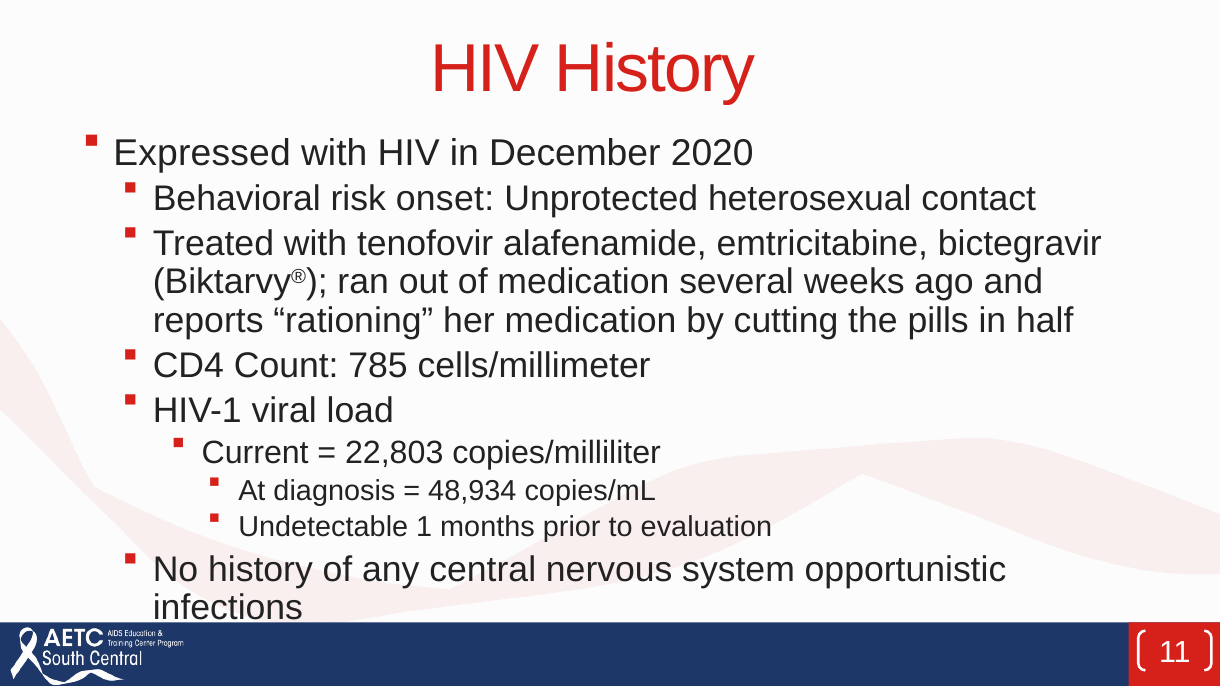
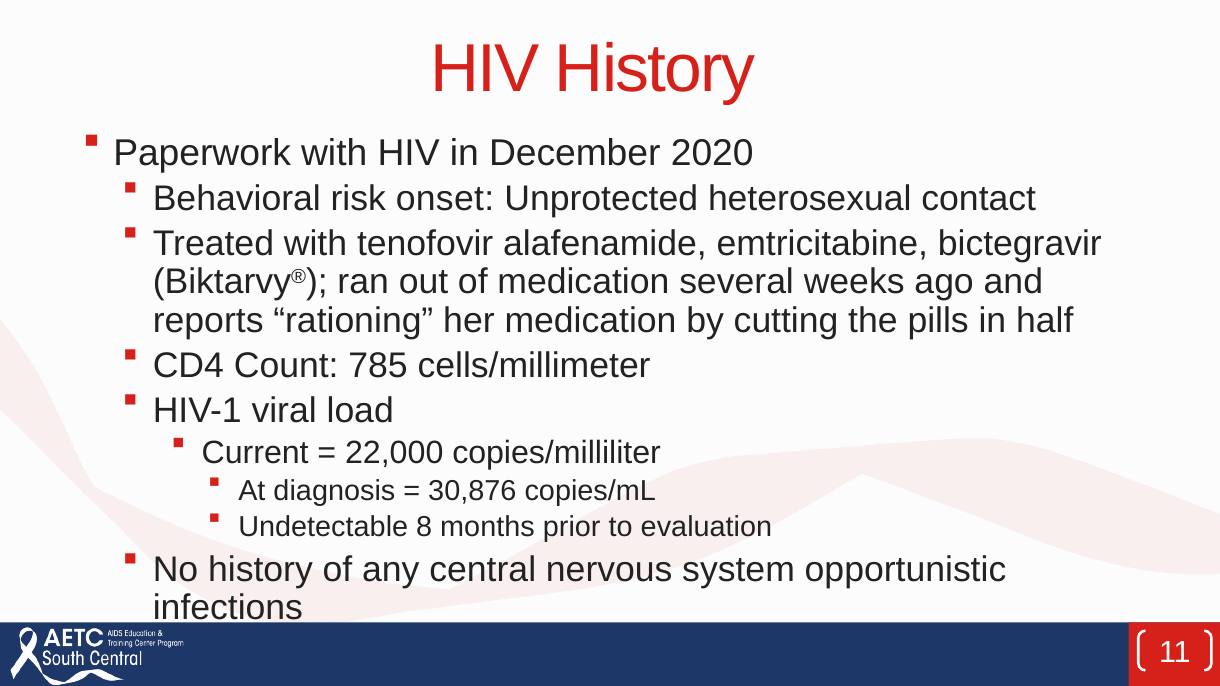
Expressed: Expressed -> Paperwork (202, 153)
22,803: 22,803 -> 22,000 (394, 453)
48,934: 48,934 -> 30,876 (472, 491)
1: 1 -> 8 (424, 528)
